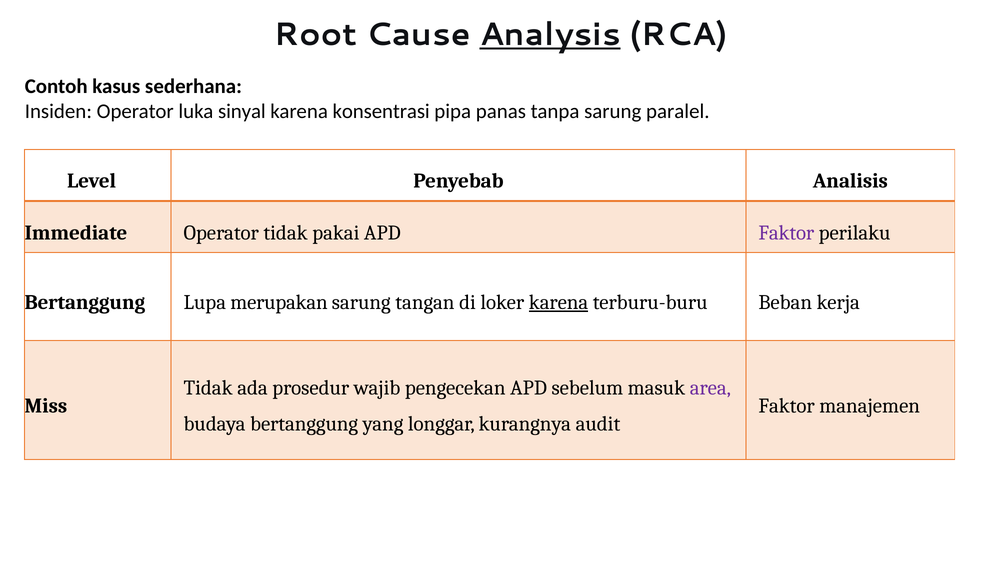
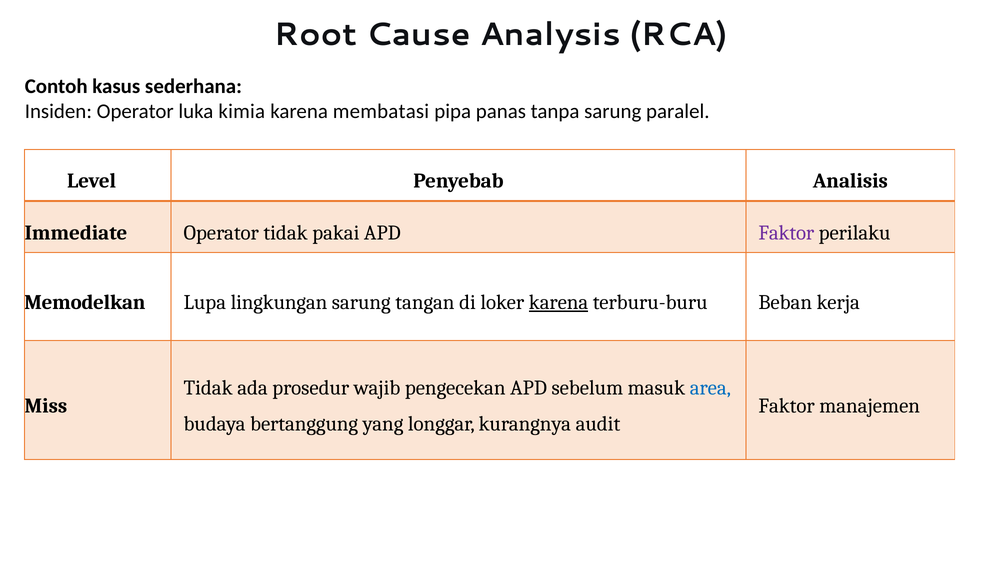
Analysis underline: present -> none (550, 35)
sinyal: sinyal -> kimia (242, 112)
konsentrasi: konsentrasi -> membatasi (381, 112)
Bertanggung: Bertanggung -> Memodelkan (85, 303)
merupakan: merupakan -> lingkungan (279, 303)
area colour: purple -> blue (710, 388)
